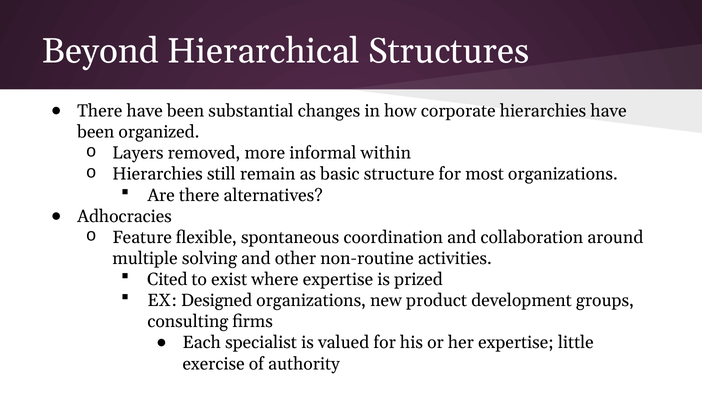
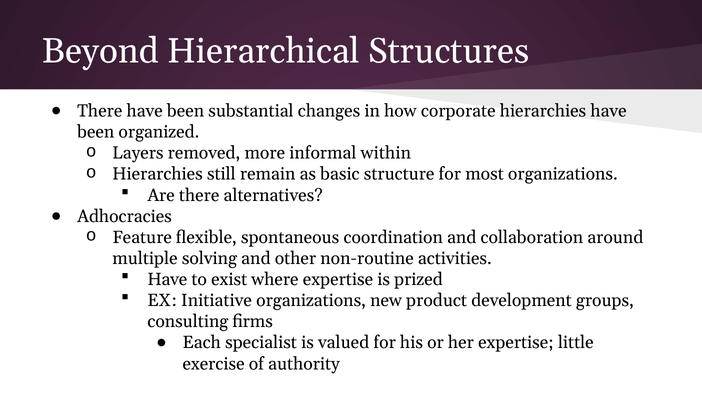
Cited: Cited -> Have (167, 279)
Designed: Designed -> Initiative (216, 300)
